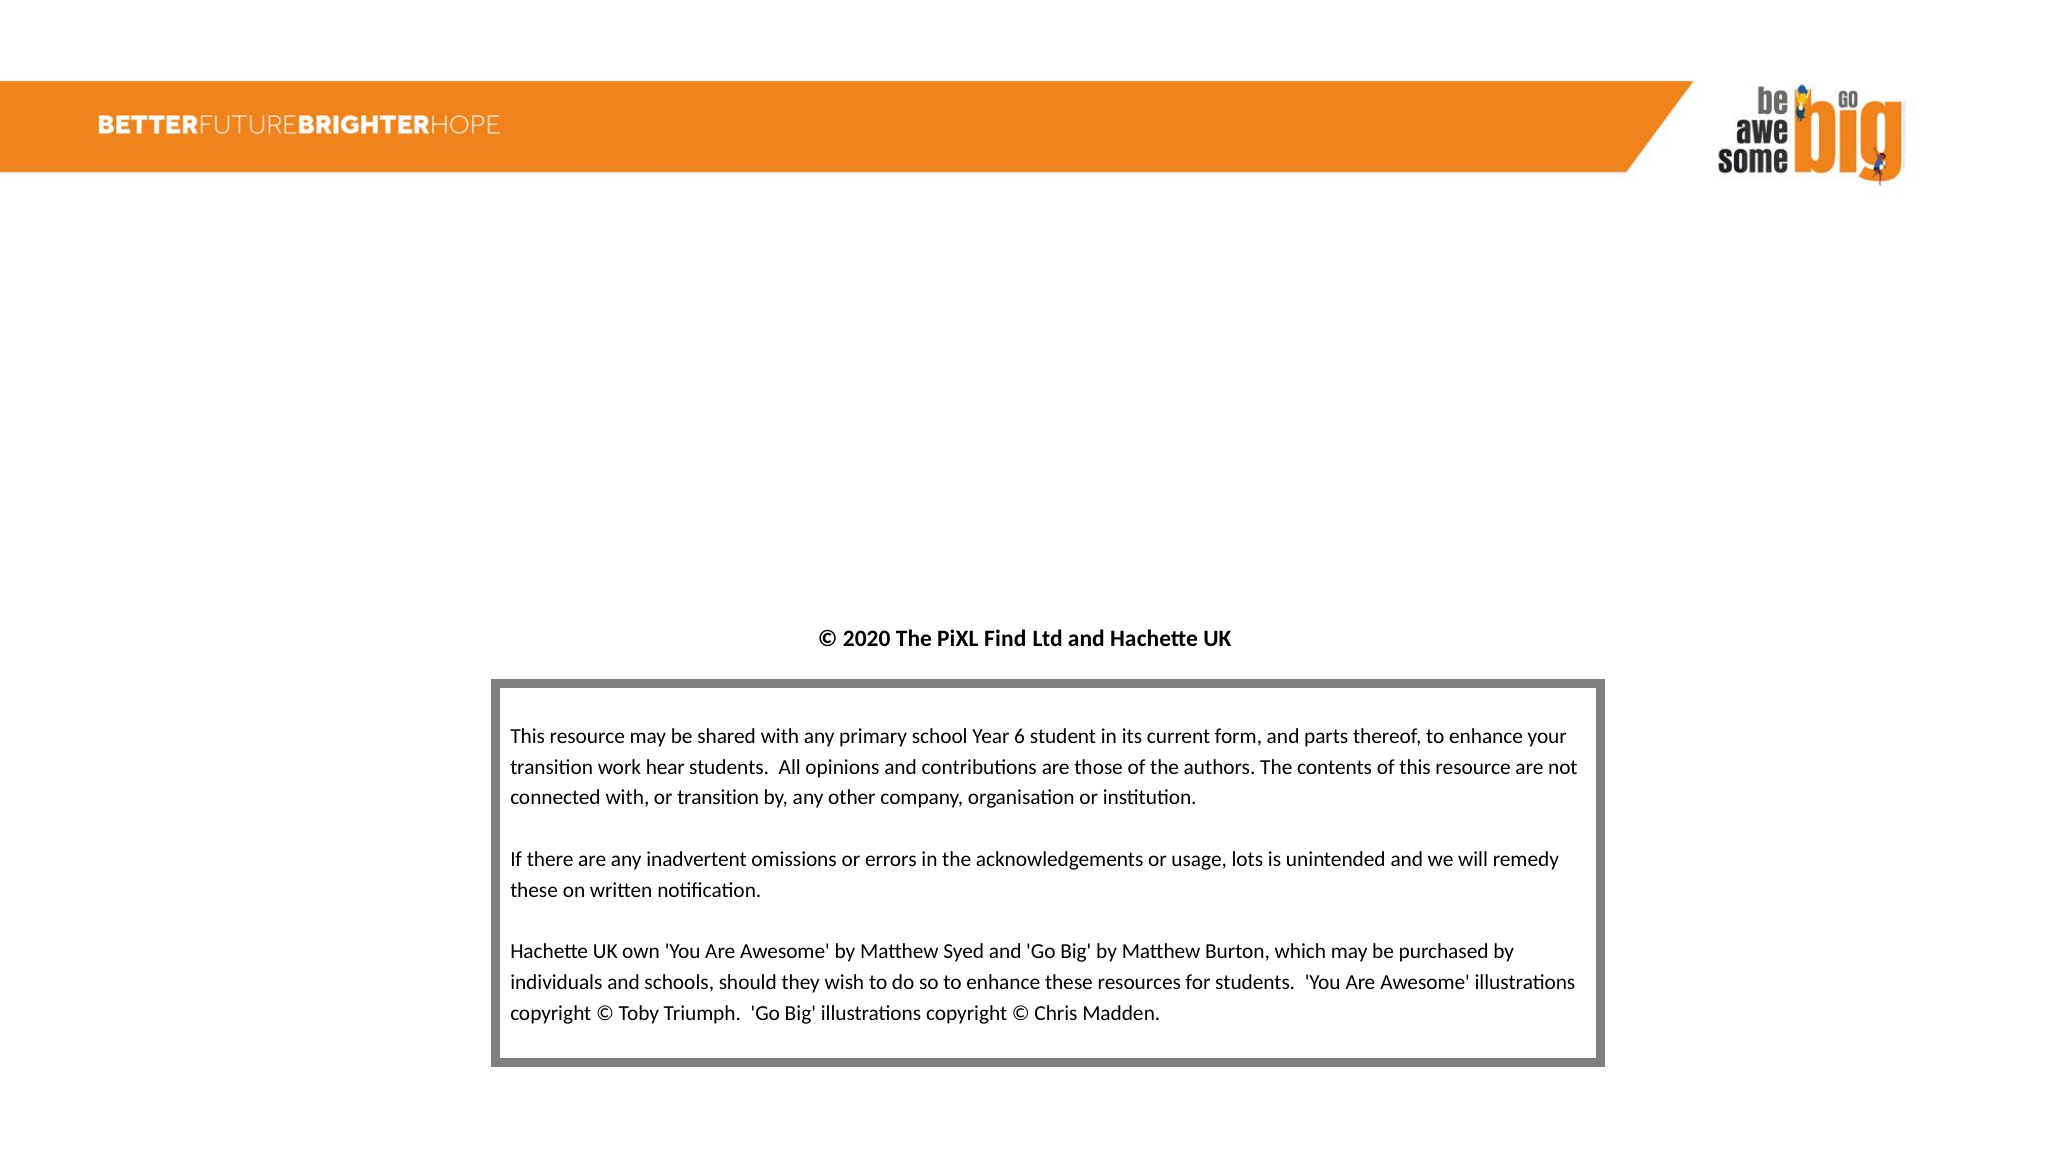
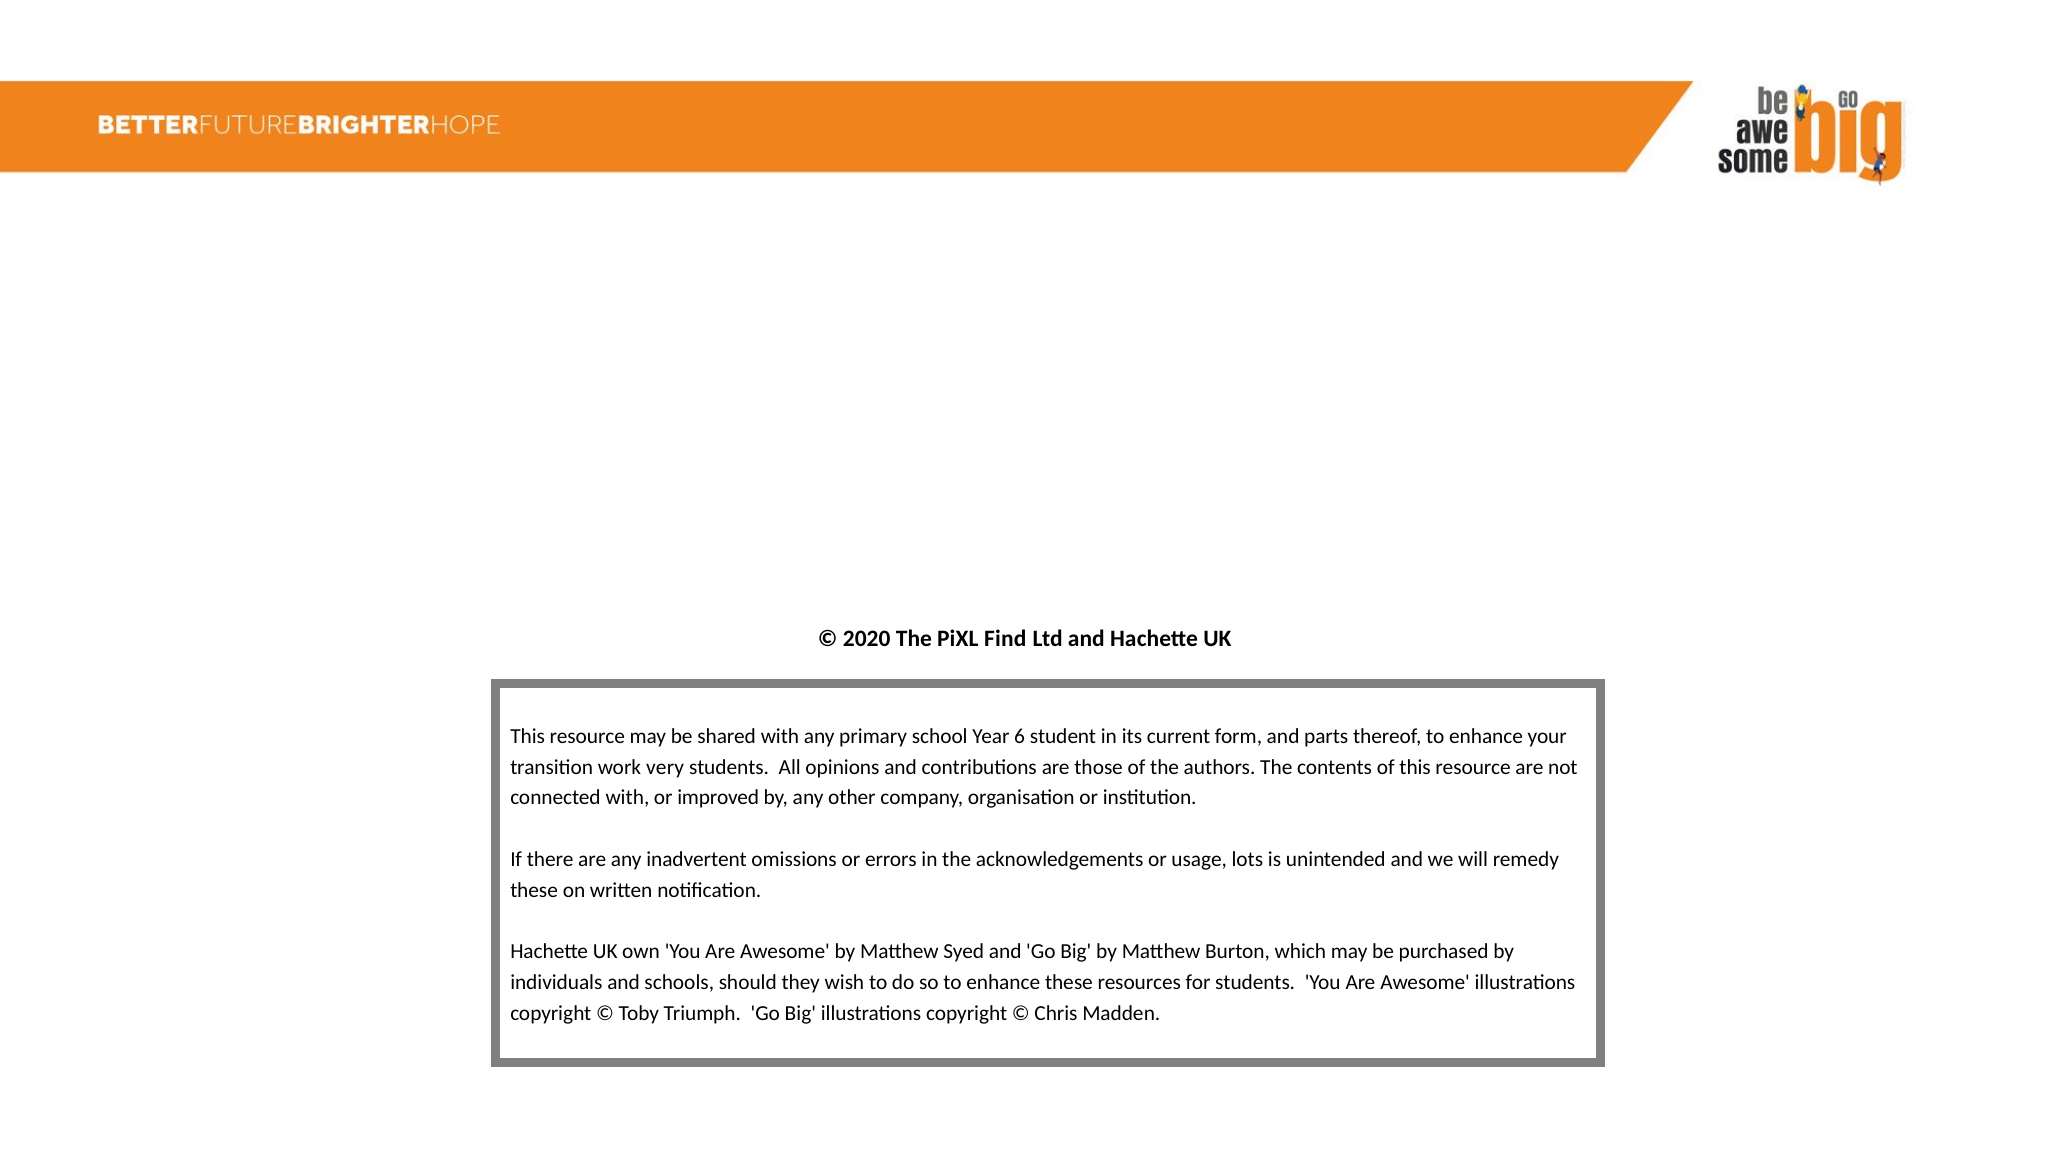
hear: hear -> very (665, 767)
or transition: transition -> improved (718, 798)
